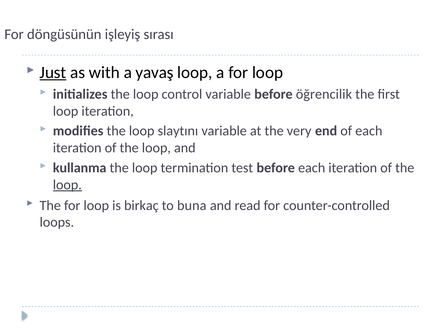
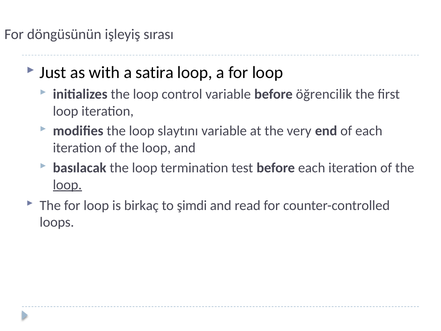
Just underline: present -> none (53, 72)
yavaş: yavaş -> satira (155, 72)
kullanma: kullanma -> basılacak (80, 168)
buna: buna -> şimdi (192, 205)
